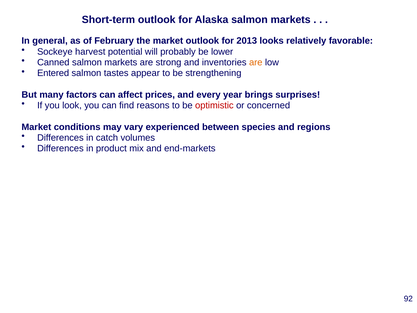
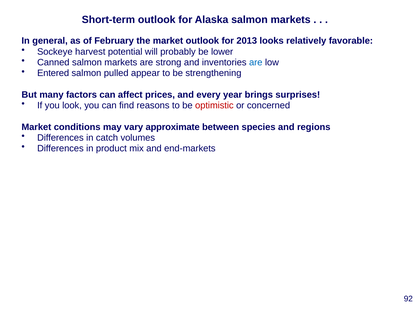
are colour: orange -> blue (256, 62)
tastes: tastes -> pulled (116, 73)
experienced: experienced -> approximate (173, 127)
